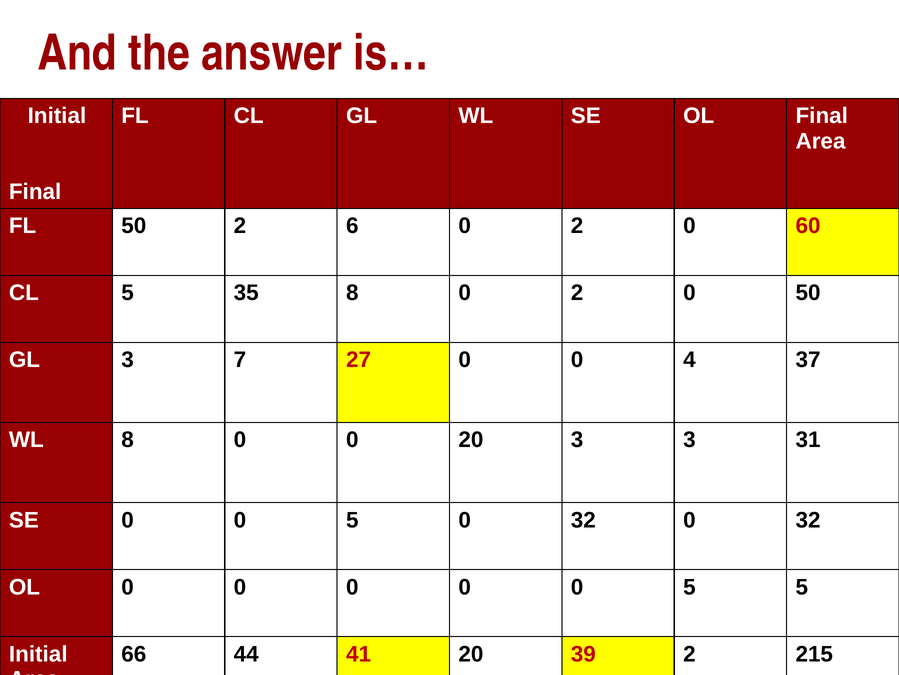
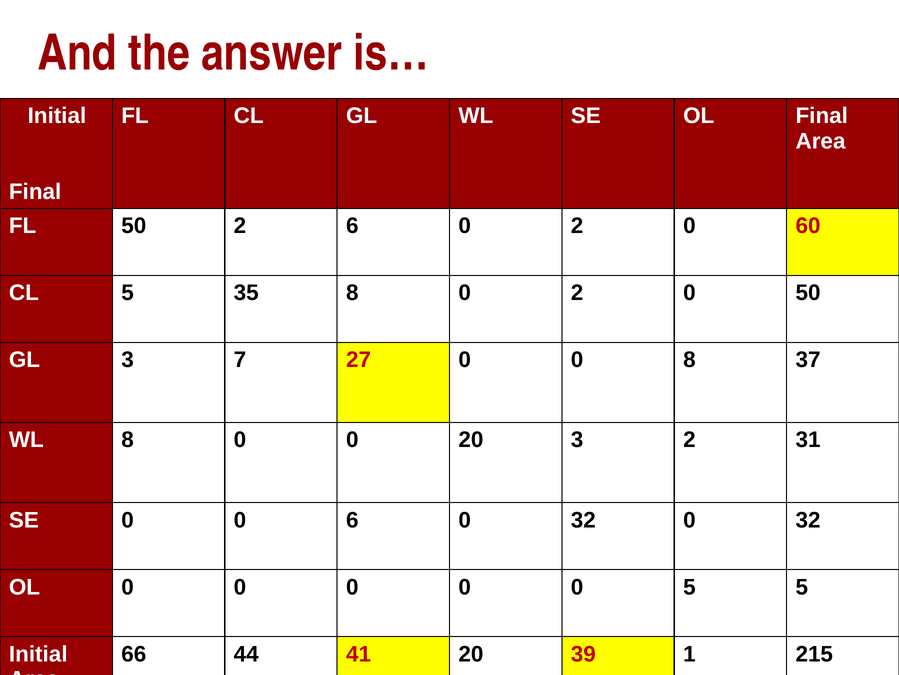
0 4: 4 -> 8 (689, 360)
3 3: 3 -> 2 (689, 440)
SE 0 0 5: 5 -> 6 (352, 520)
39 2: 2 -> 1 (689, 653)
